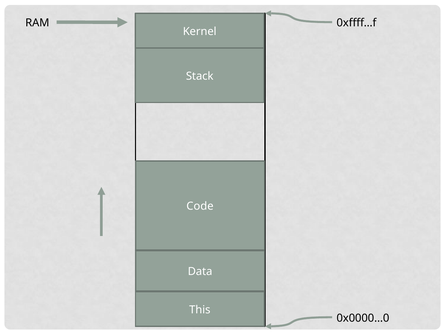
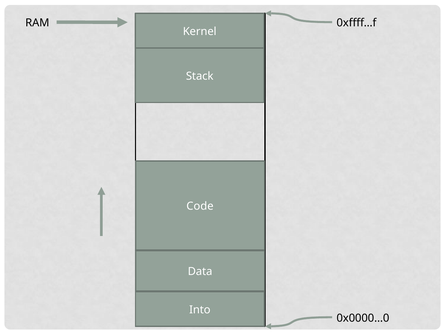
This: This -> Into (200, 310)
